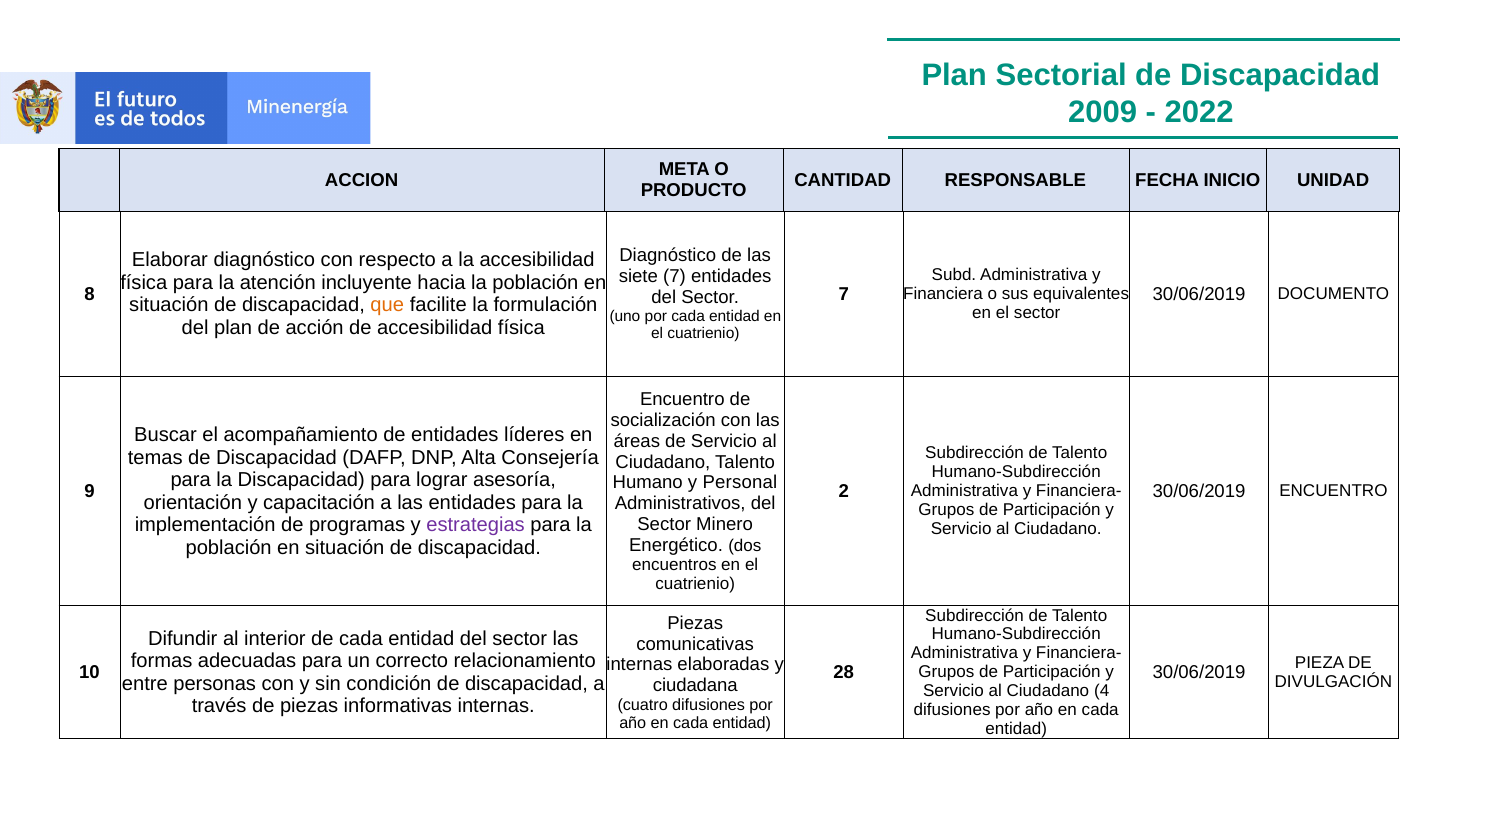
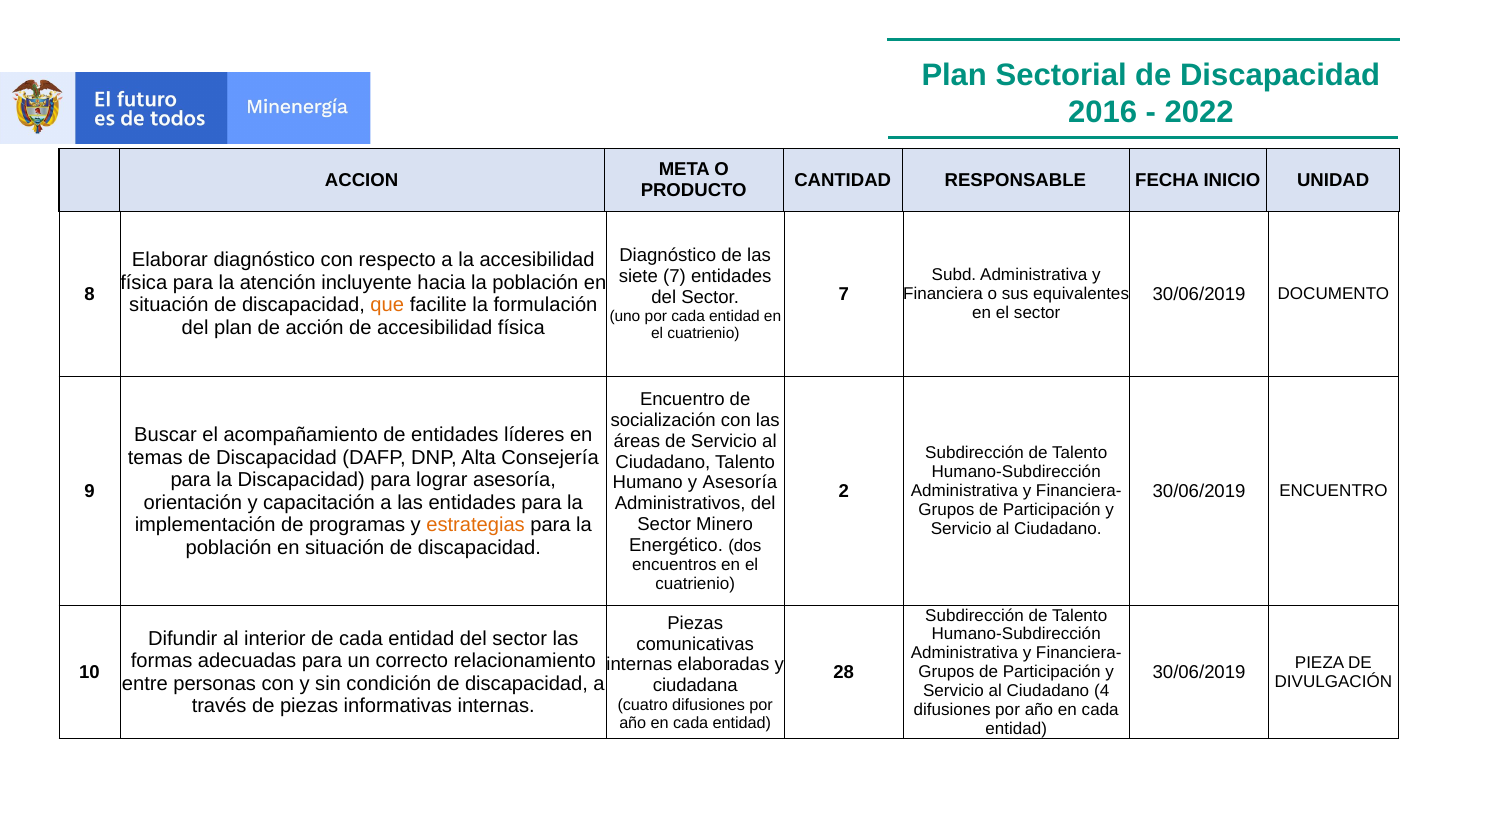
2009: 2009 -> 2016 (1103, 112)
y Personal: Personal -> Asesoría (740, 483)
estrategias colour: purple -> orange (476, 525)
